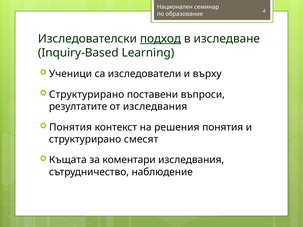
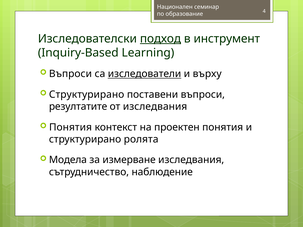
изследване: изследване -> инструмент (227, 39)
Ученици: Ученици -> Въпроси (70, 74)
изследователи underline: none -> present (145, 74)
решения: решения -> проектен (177, 127)
смесят: смесят -> ролята (141, 139)
Къщата: Къщата -> Модела (68, 160)
коментари: коментари -> измерване (129, 160)
